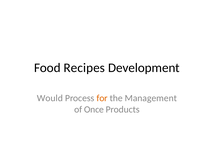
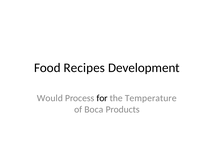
for colour: orange -> black (102, 98)
Management: Management -> Temperature (151, 98)
Once: Once -> Boca (94, 110)
